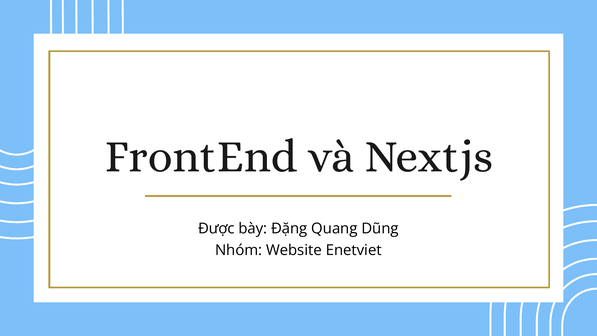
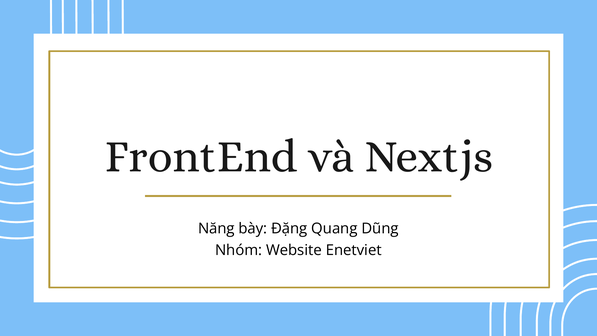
Được: Được -> Năng (216, 229)
